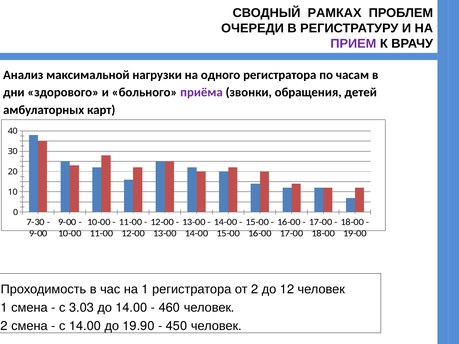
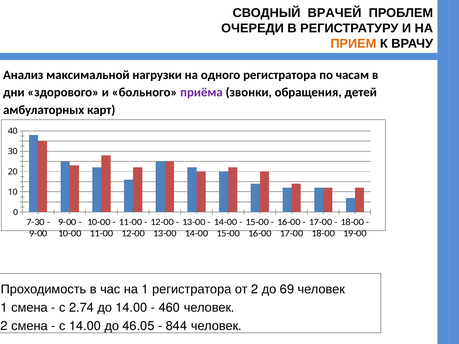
РАМКАХ: РАМКАХ -> ВРАЧЕЙ (335, 13)
ПРИЕМ colour: purple -> orange (353, 44)
12: 12 -> 69 (287, 290)
3.03: 3.03 -> 2.74 (81, 308)
19.90: 19.90 -> 46.05 (139, 326)
450: 450 -> 844 (176, 326)
